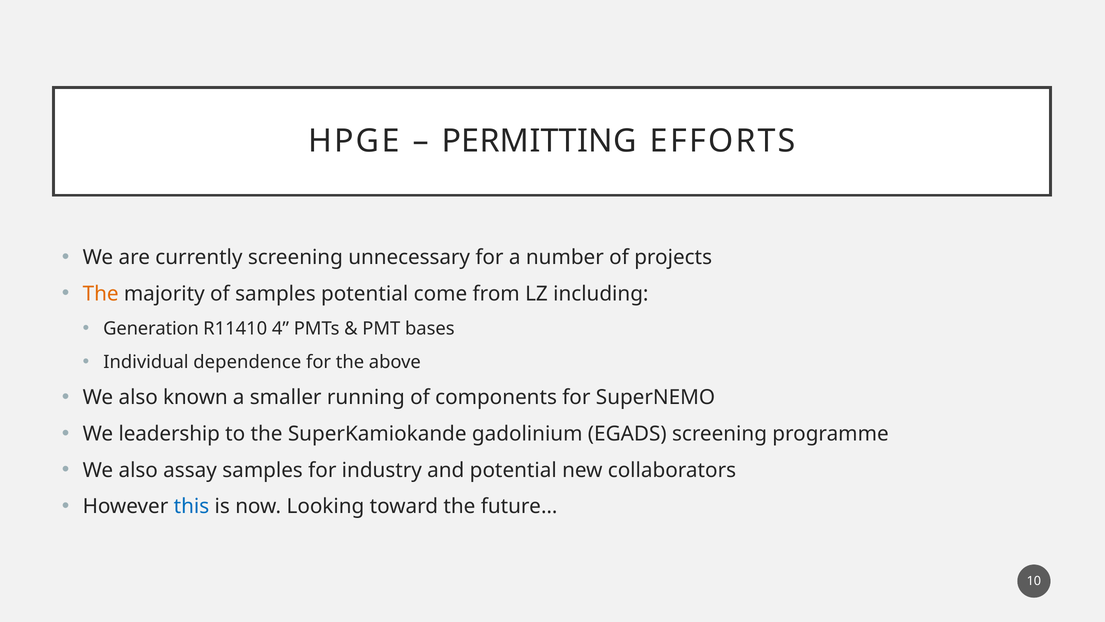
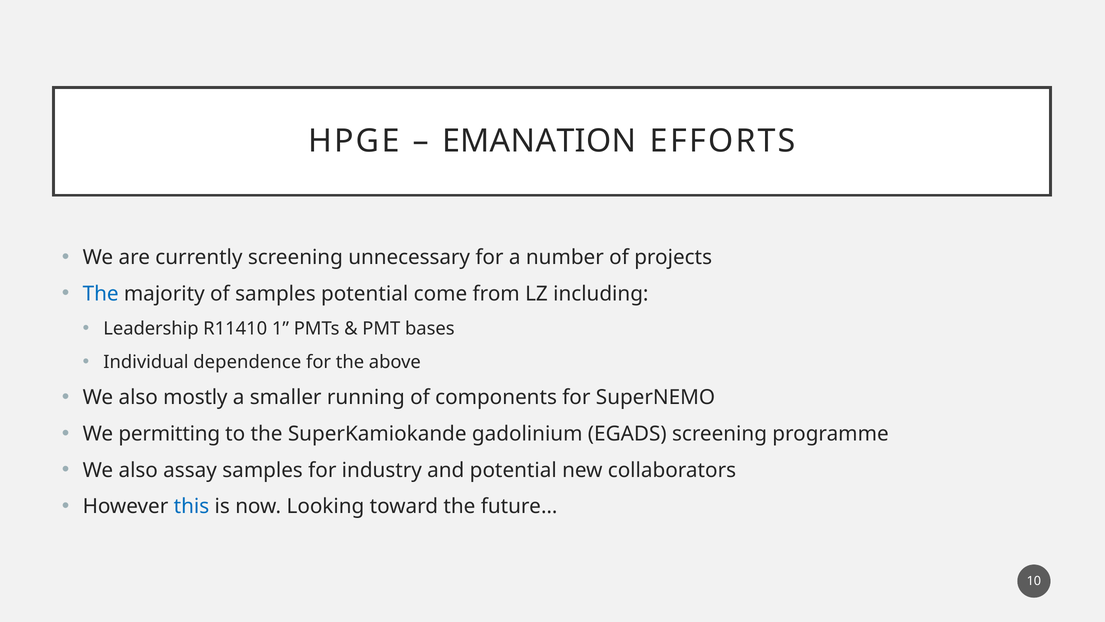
PERMITTING: PERMITTING -> EMANATION (539, 141)
The colour: orange -> blue (101, 294)
Generation: Generation -> Leadership (151, 328)
4: 4 -> 1 (280, 328)
known: known -> mostly (195, 397)
leadership: leadership -> permitting (169, 433)
